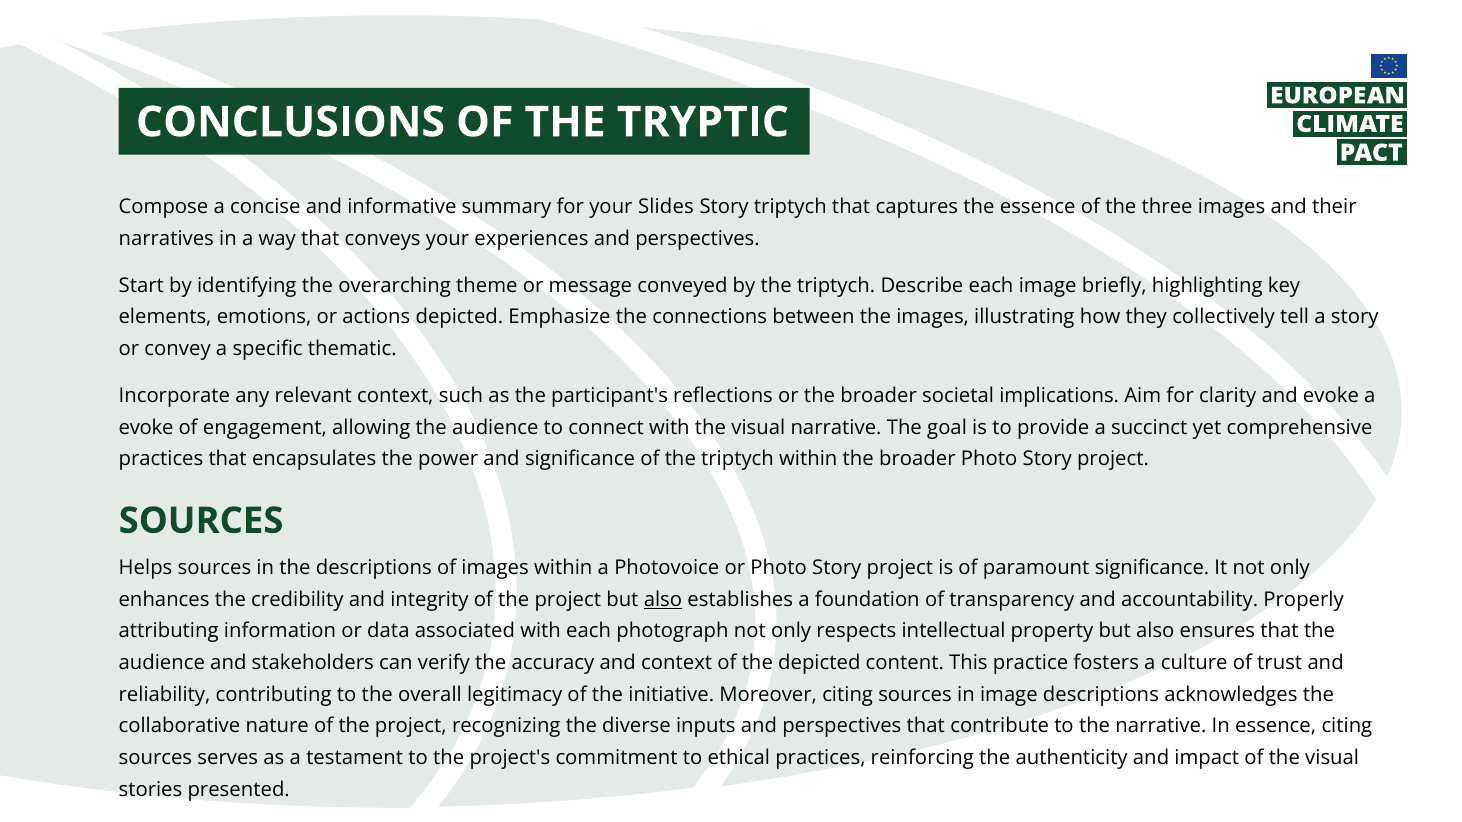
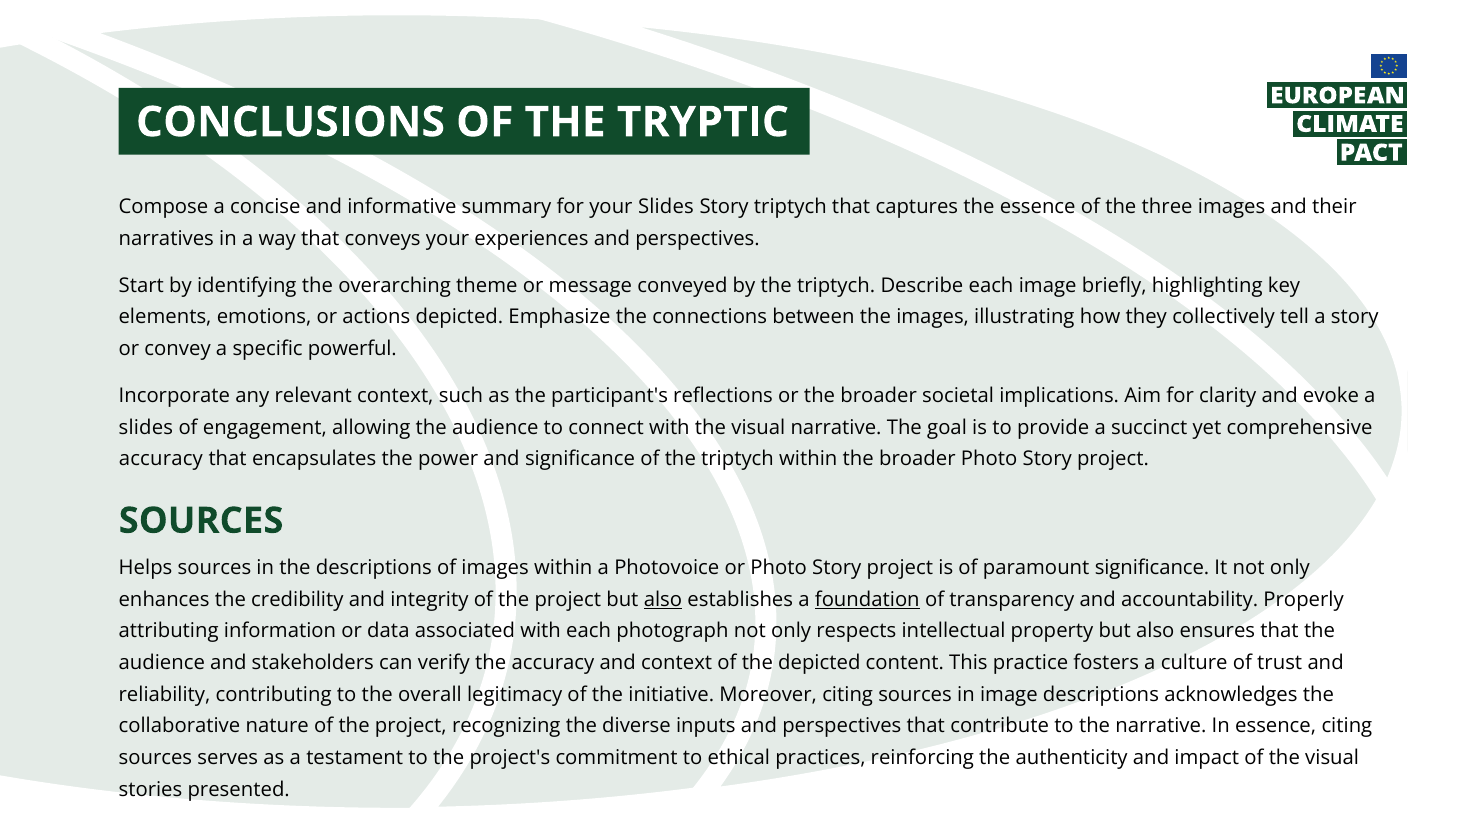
thematic: thematic -> powerful (352, 349)
evoke: evoke -> slides (146, 428)
practices: practices -> accuracy (161, 459)
foundation underline: none -> present (867, 600)
